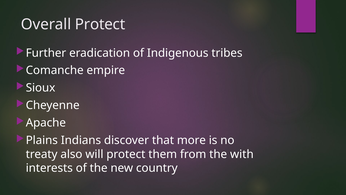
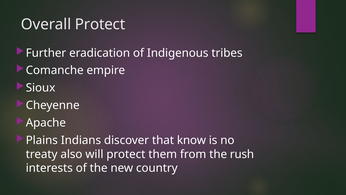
more: more -> know (191, 140)
with: with -> rush (242, 154)
